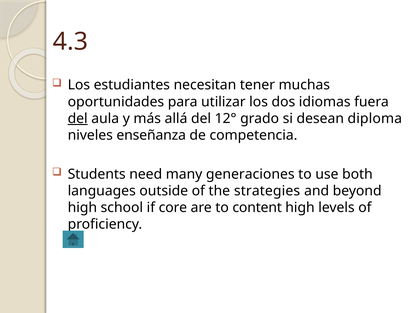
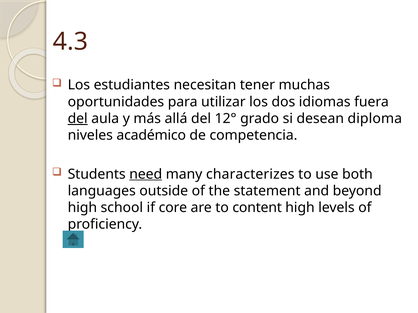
enseñanza: enseñanza -> académico (151, 135)
need underline: none -> present (146, 174)
generaciones: generaciones -> characterizes (250, 174)
strategies: strategies -> statement (267, 191)
